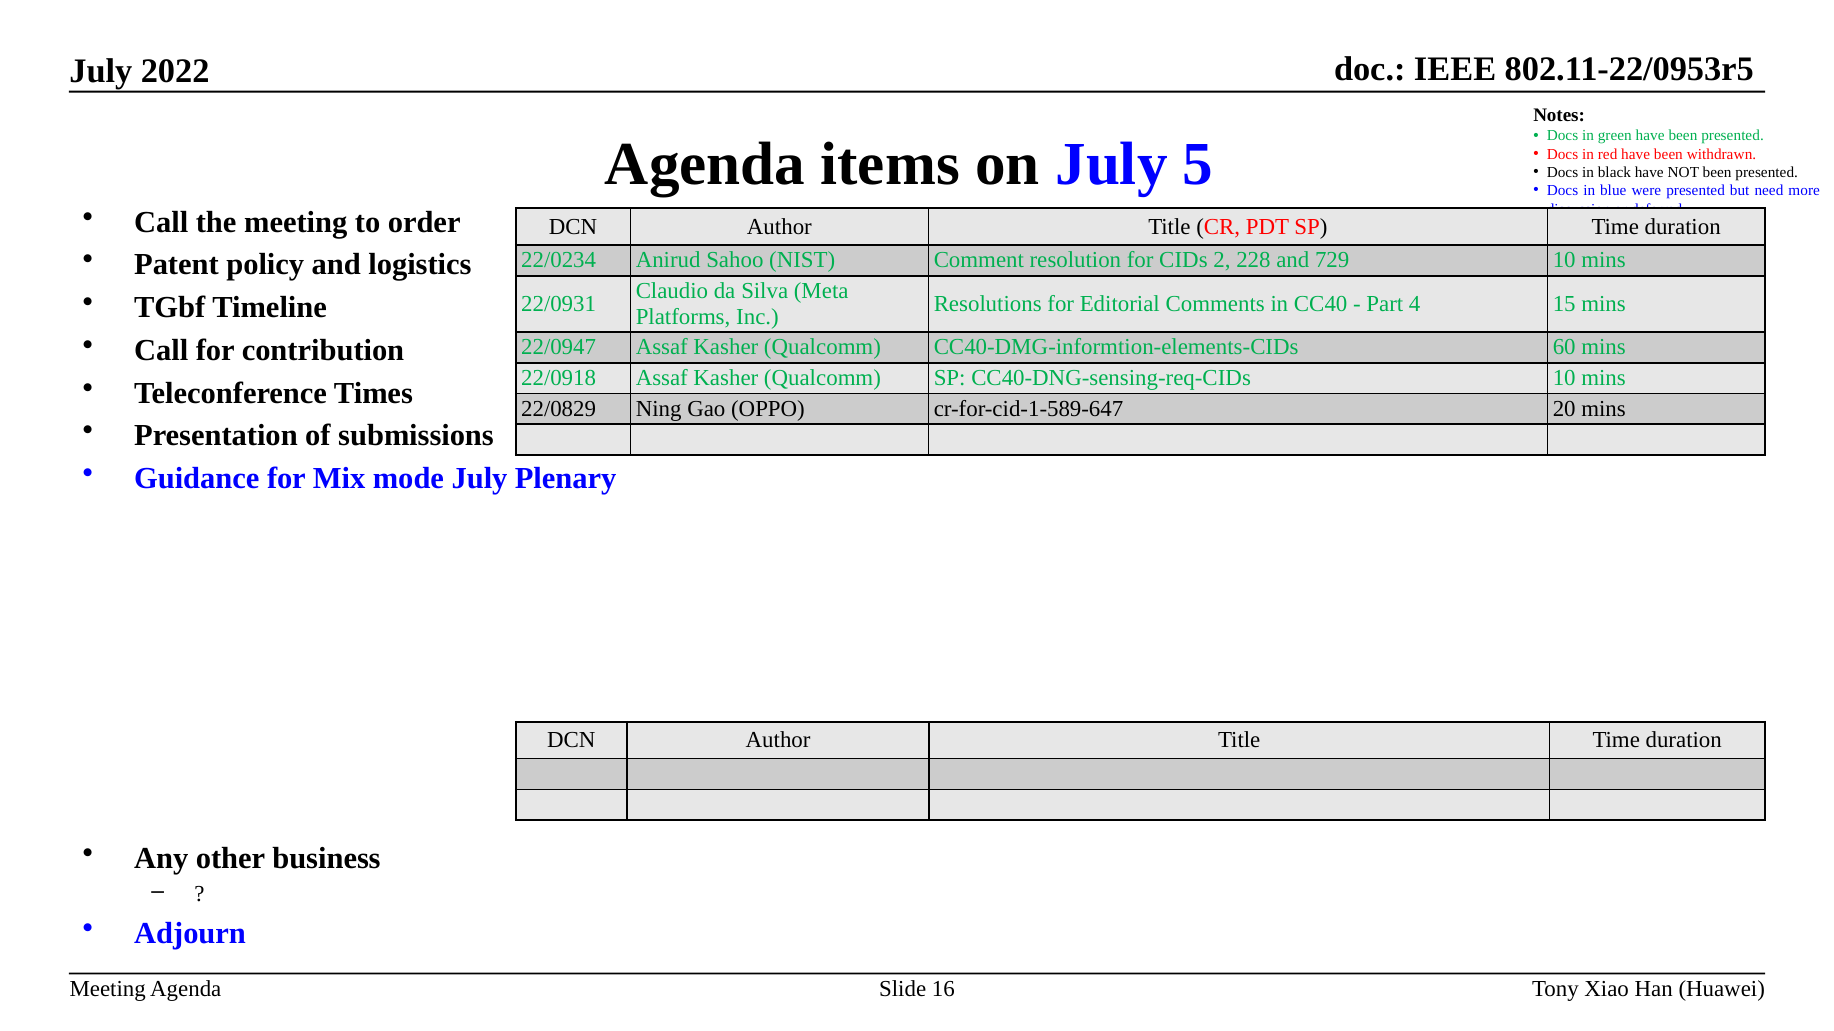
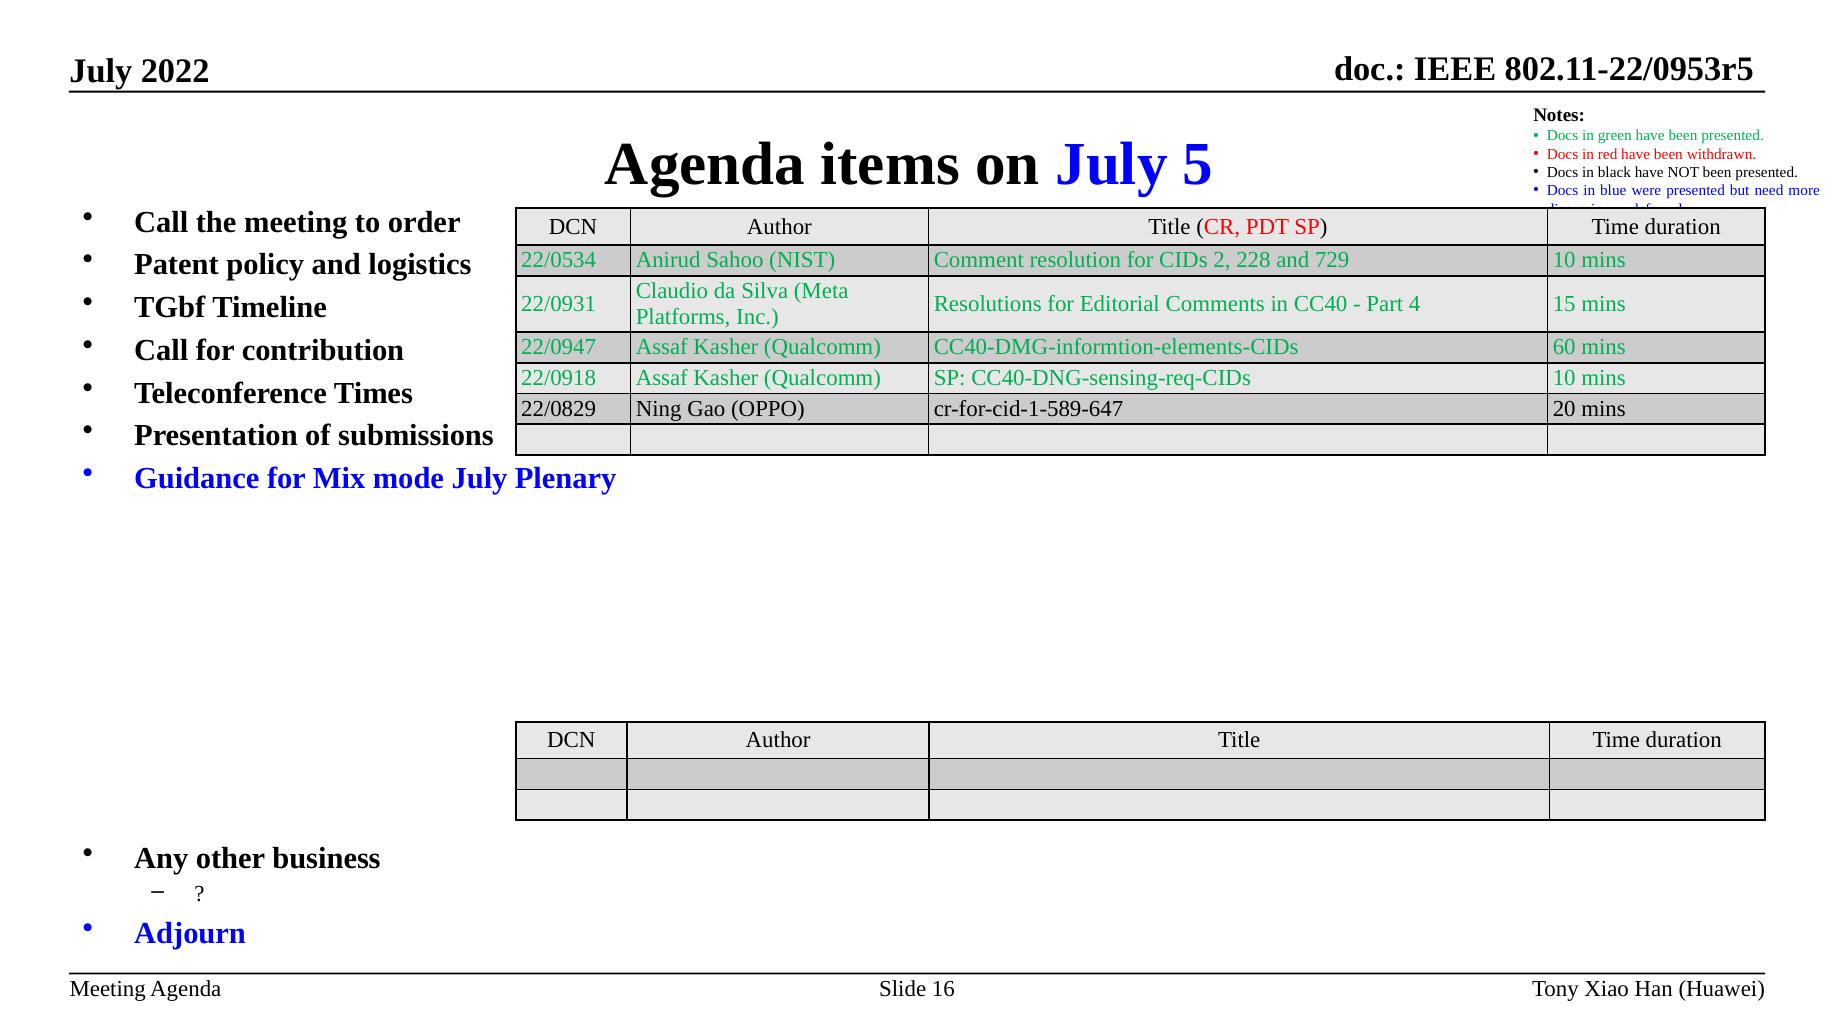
22/0234: 22/0234 -> 22/0534 (559, 261)
